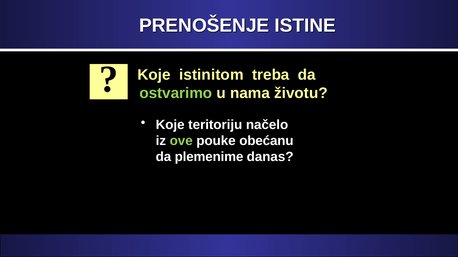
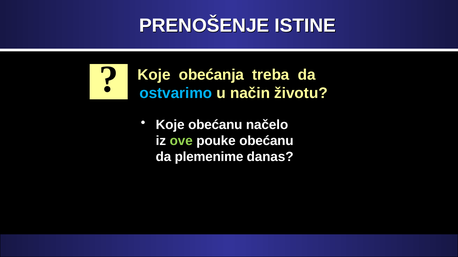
istinitom: istinitom -> obećanja (211, 75)
ostvarimo colour: light green -> light blue (176, 93)
nama: nama -> način (250, 93)
Koje teritoriju: teritoriju -> obećanu (215, 125)
